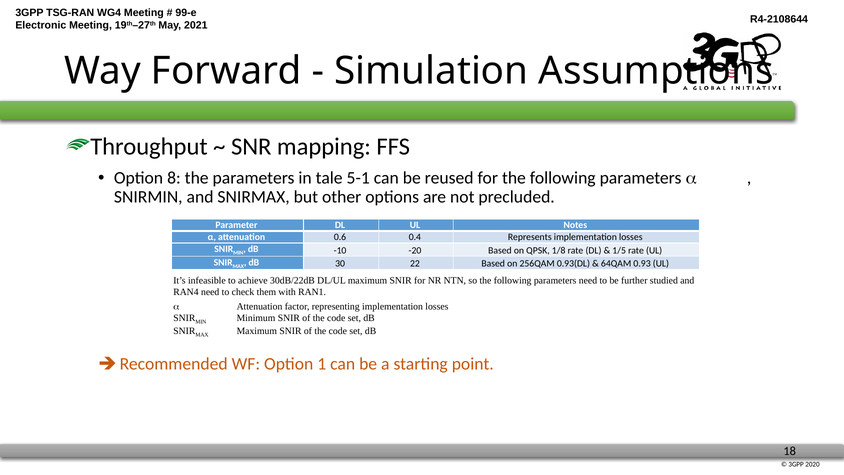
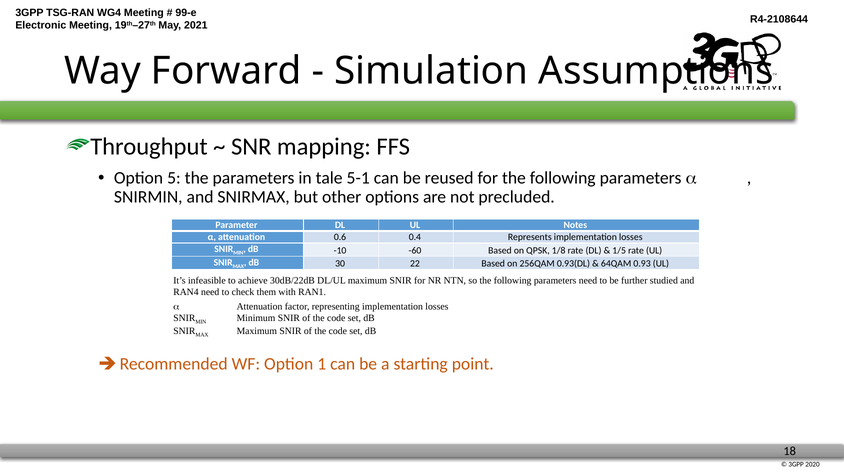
8: 8 -> 5 (174, 178)
-20: -20 -> -60 (415, 250)
